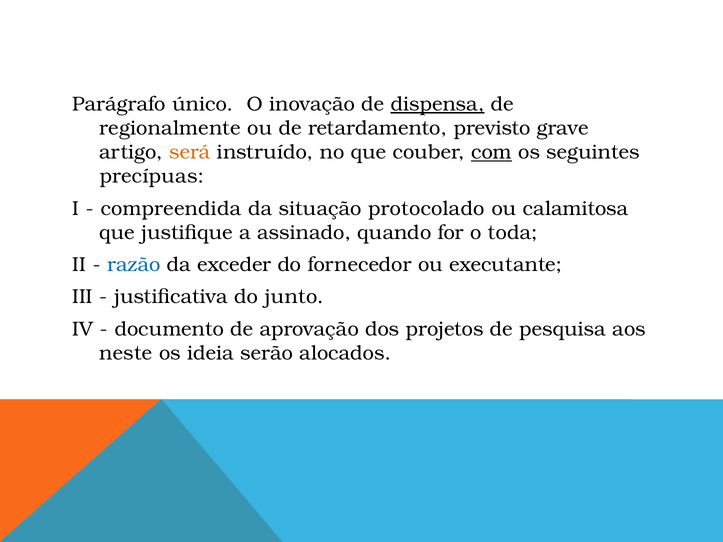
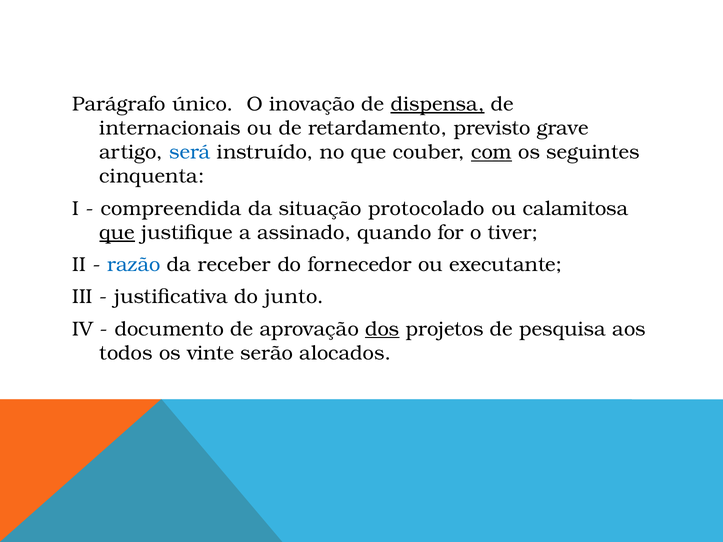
regionalmente: regionalmente -> internacionais (170, 128)
será colour: orange -> blue (190, 152)
precípuas: precípuas -> cinquenta (152, 176)
que underline: none -> present (117, 233)
toda: toda -> tiver (513, 233)
exceder: exceder -> receber (234, 265)
dos underline: none -> present (382, 329)
neste: neste -> todos (126, 353)
ideia: ideia -> vinte (211, 353)
